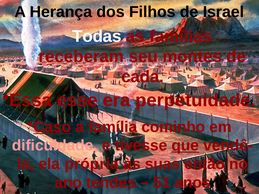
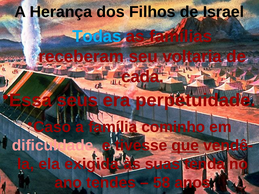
Todas colour: white -> light blue (97, 36)
montes: montes -> voltaria (192, 57)
esse: esse -> seus (77, 100)
Caso underline: present -> none (52, 127)
própria: própria -> exigida (92, 164)
então: então -> tenda (205, 164)
51: 51 -> 58 (162, 183)
